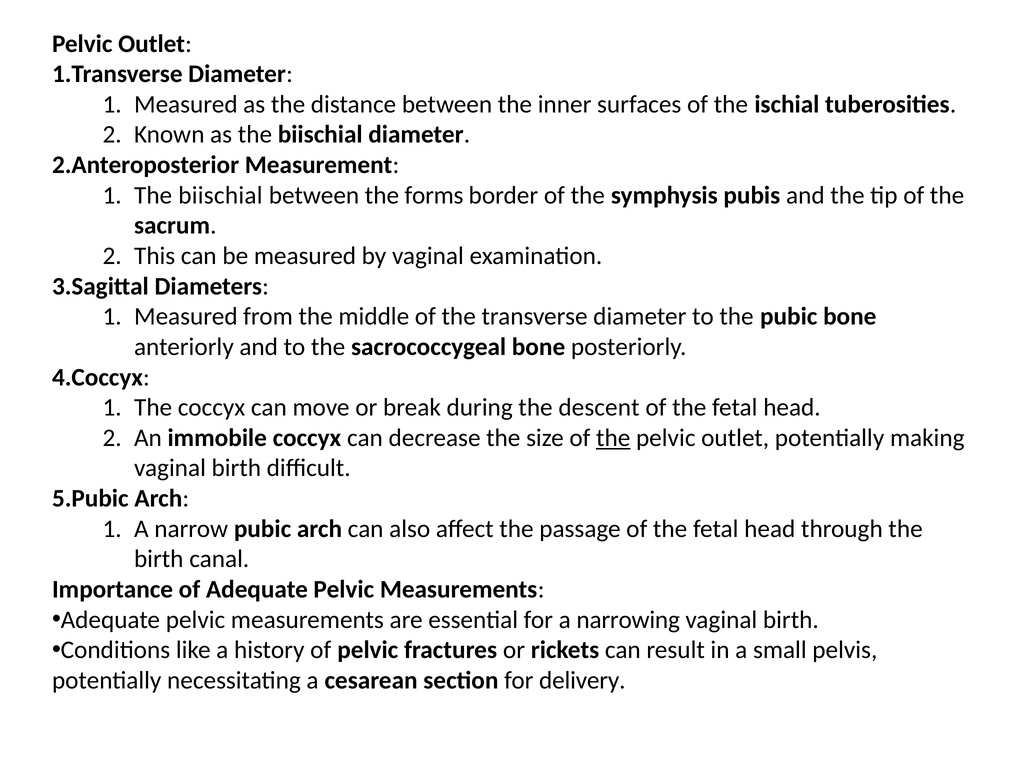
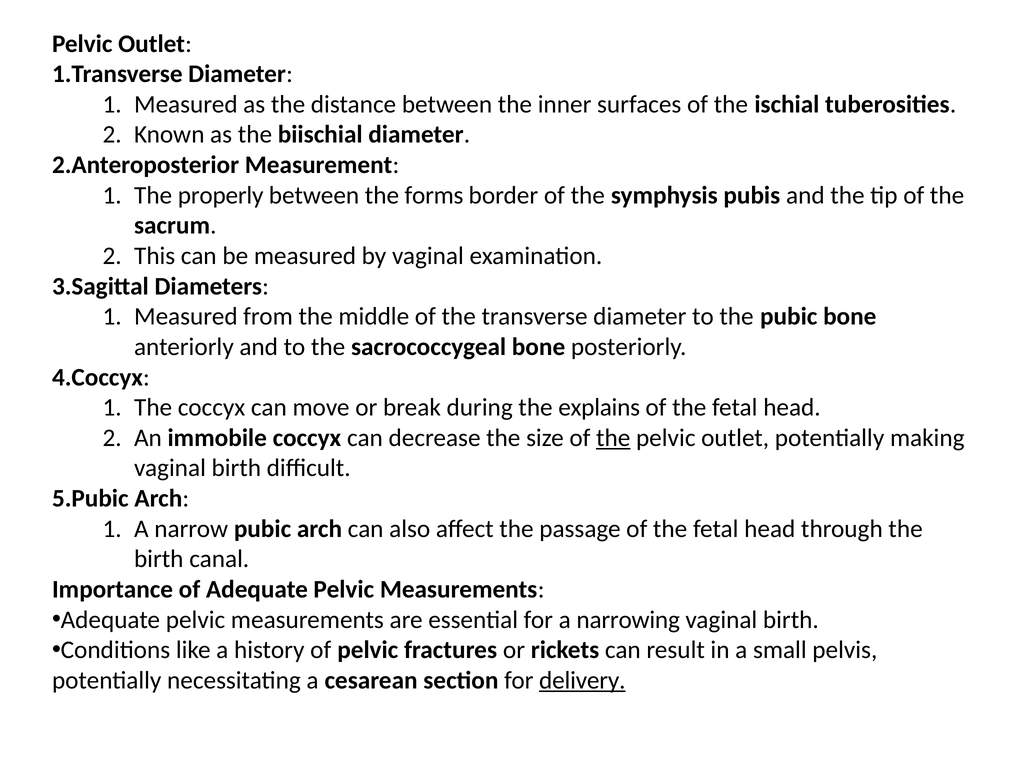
biischial: biischial -> properly (221, 195)
descent: descent -> explains (599, 407)
delivery underline: none -> present (582, 680)
